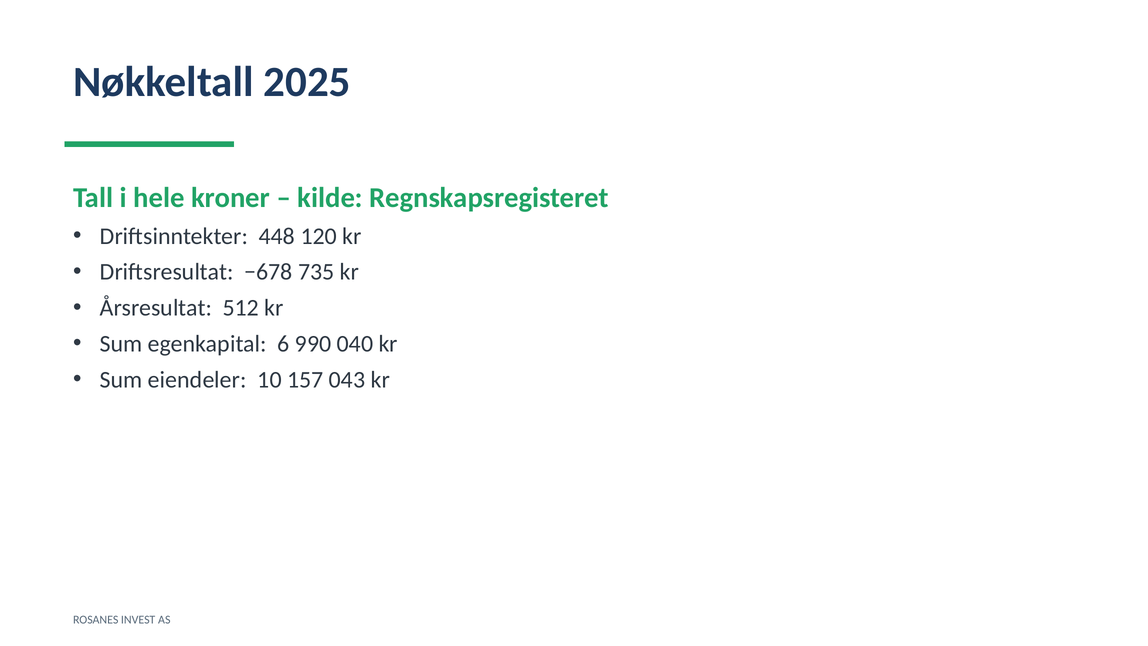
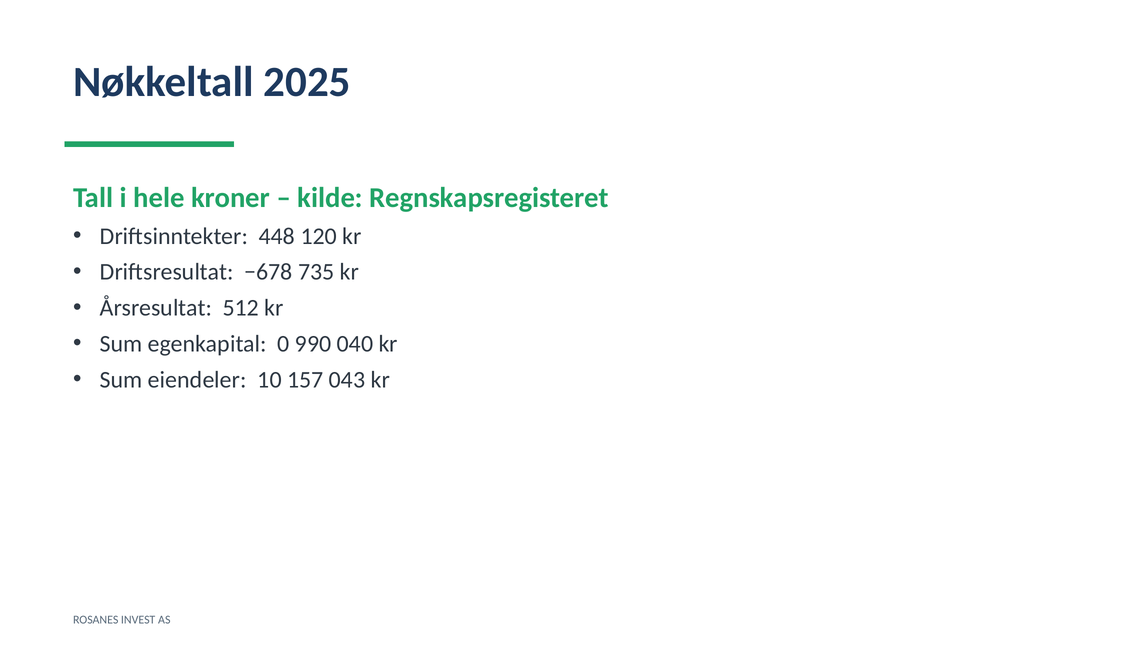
6: 6 -> 0 (284, 344)
